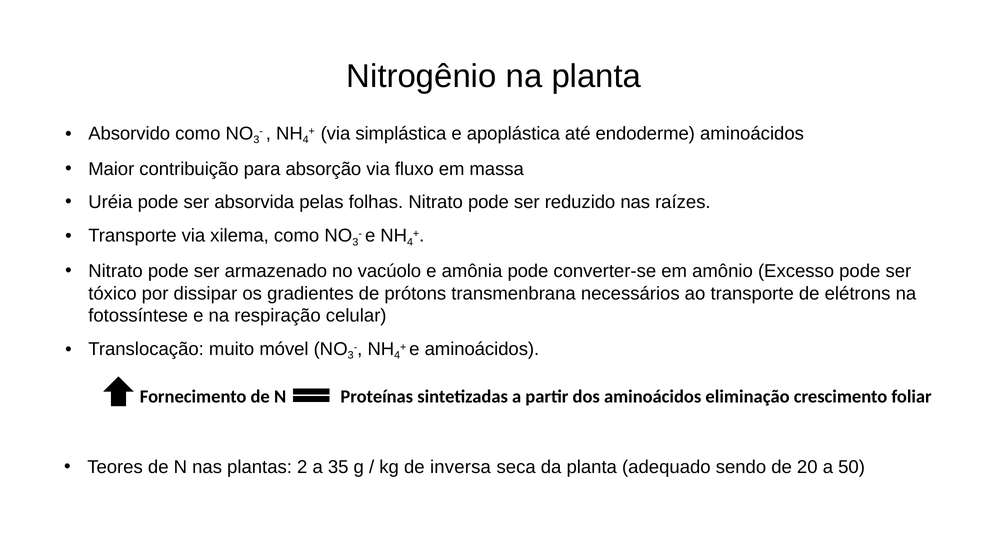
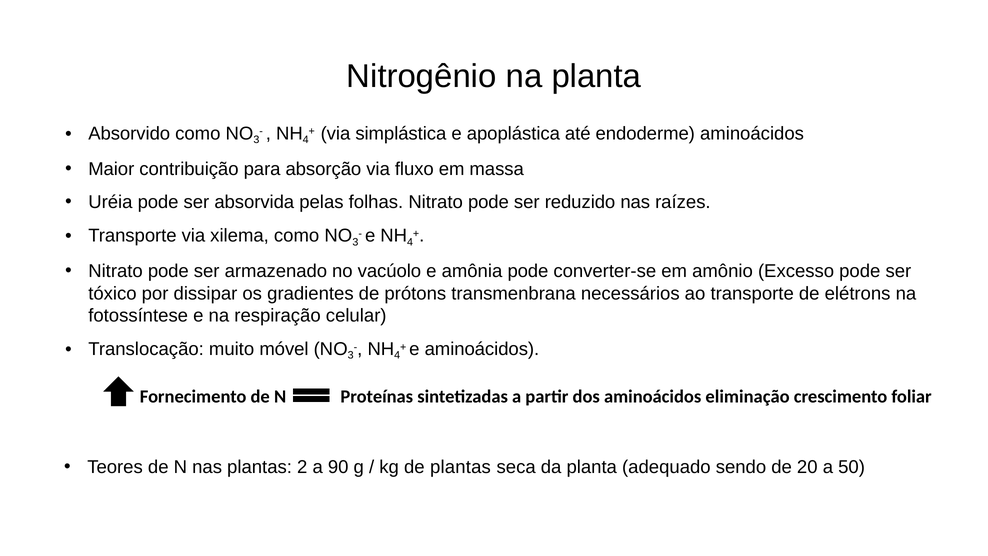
35: 35 -> 90 (338, 467)
de inversa: inversa -> plantas (460, 467)
